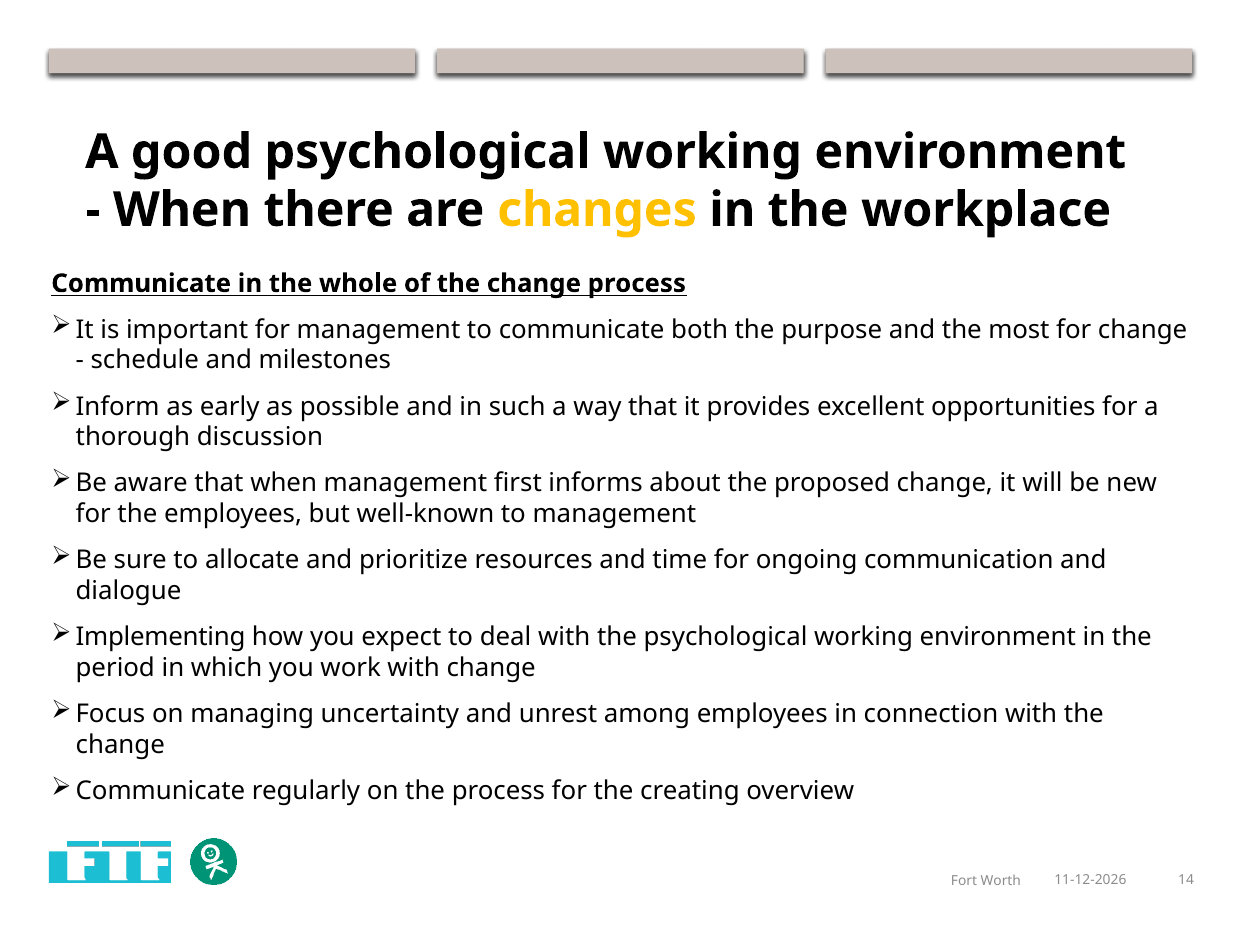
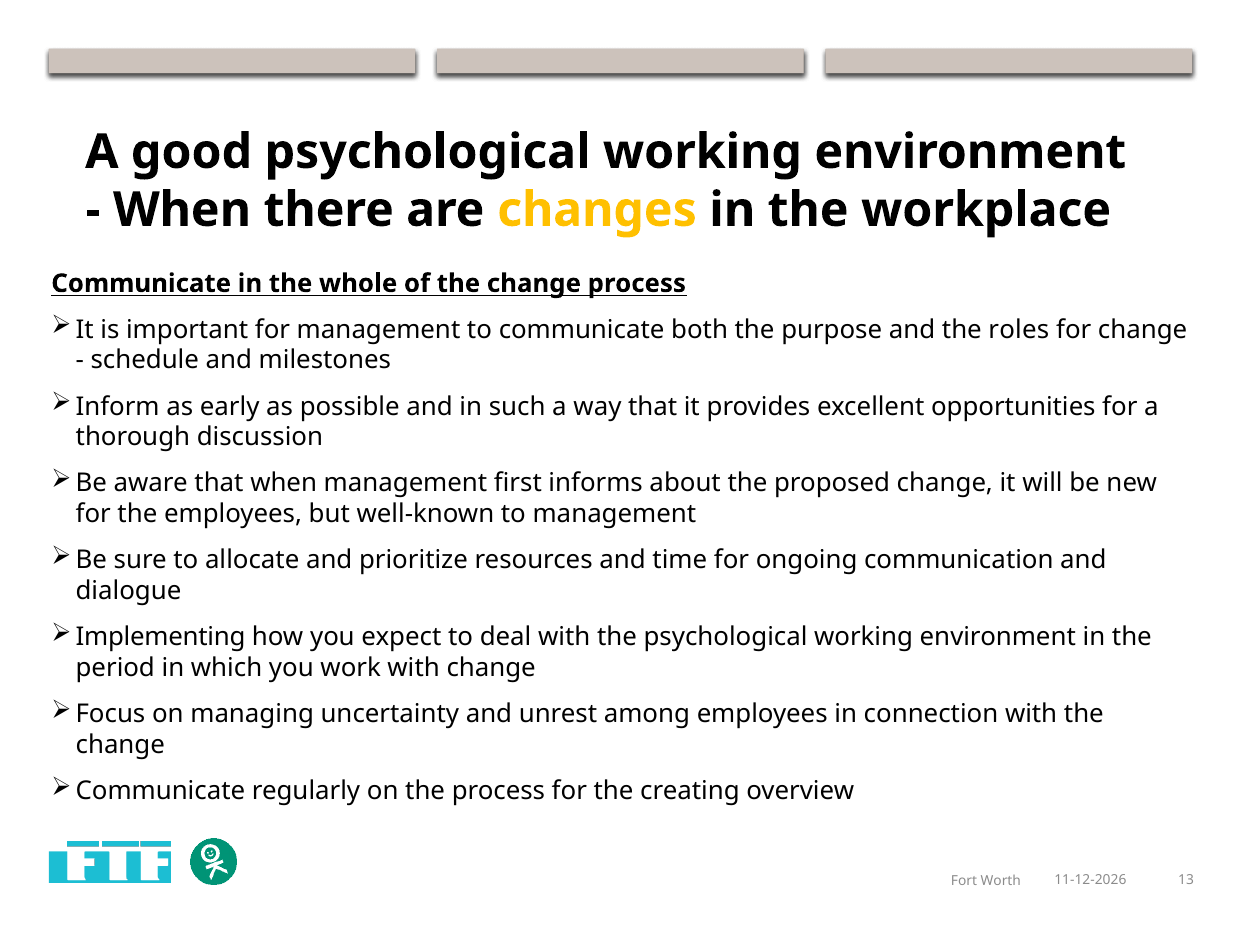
most: most -> roles (1019, 330)
14: 14 -> 13 (1186, 879)
